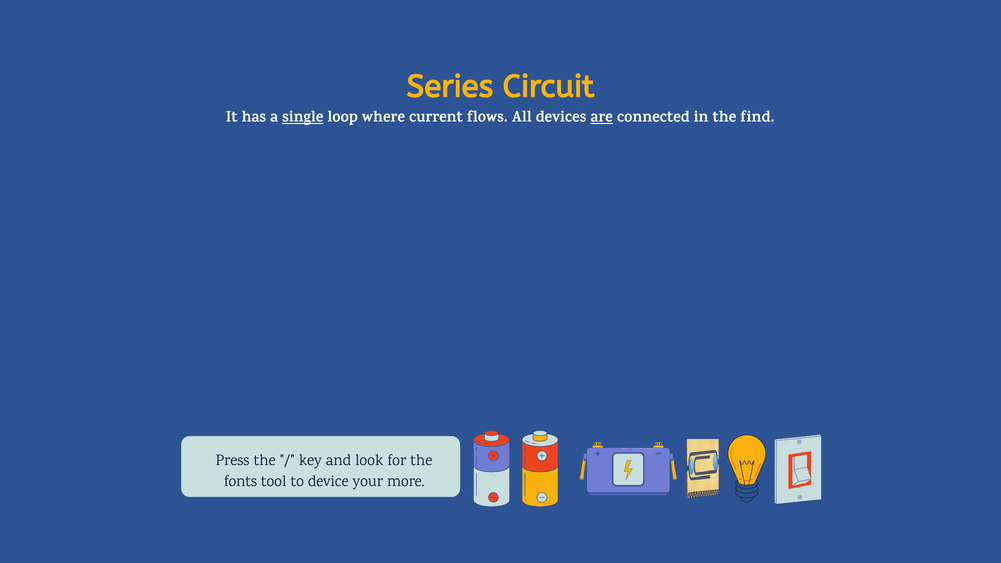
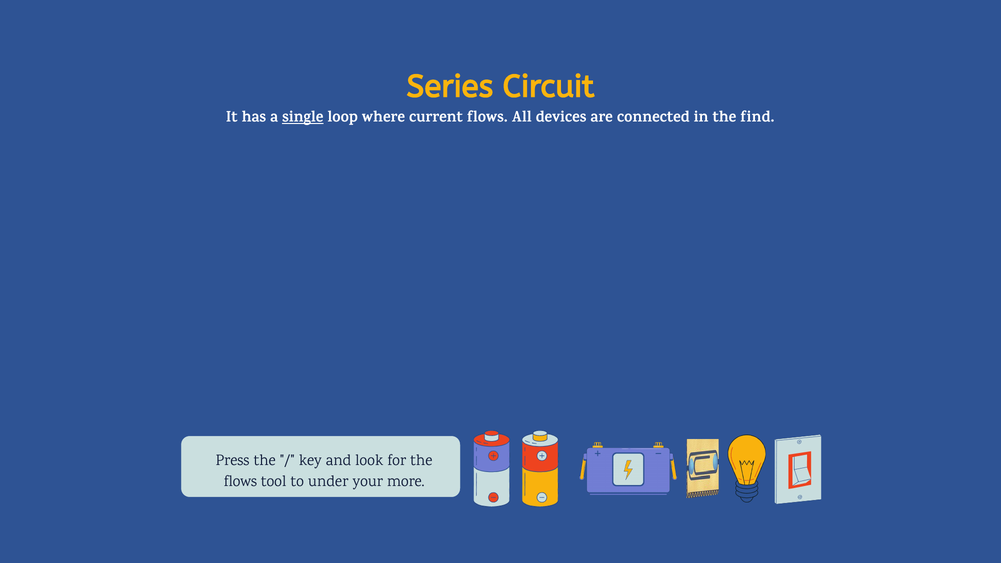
are underline: present -> none (602, 117)
fonts: fonts -> flows (240, 481)
device: device -> under (328, 481)
